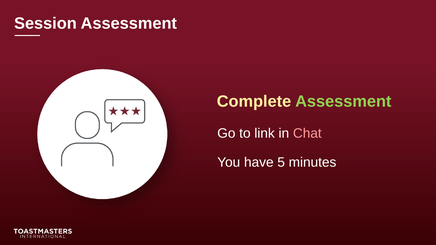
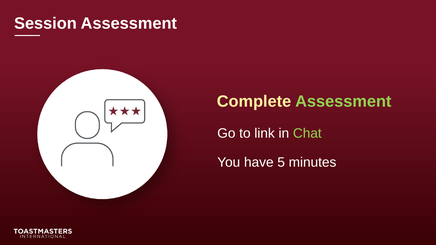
Chat colour: pink -> light green (307, 133)
